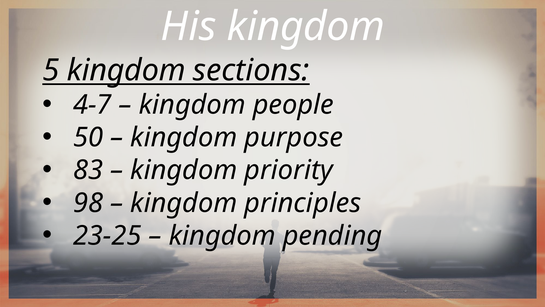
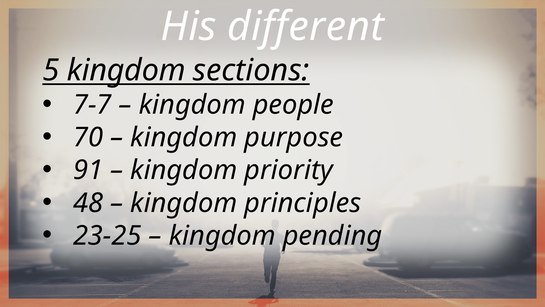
His kingdom: kingdom -> different (306, 27)
4-7: 4-7 -> 7-7 (92, 105)
50: 50 -> 70 (88, 137)
83: 83 -> 91 (88, 170)
98: 98 -> 48 (88, 203)
